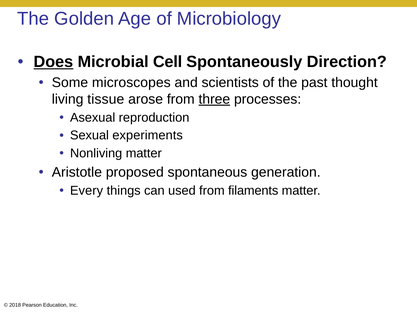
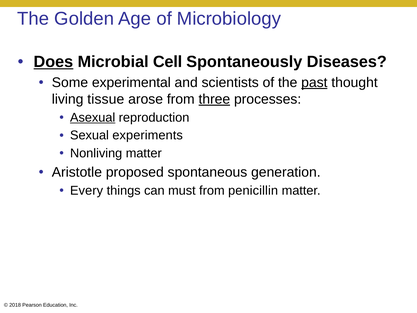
Direction: Direction -> Diseases (347, 62)
microscopes: microscopes -> experimental (131, 82)
past underline: none -> present (314, 82)
Asexual underline: none -> present (93, 117)
used: used -> must (182, 190)
filaments: filaments -> penicillin (253, 190)
